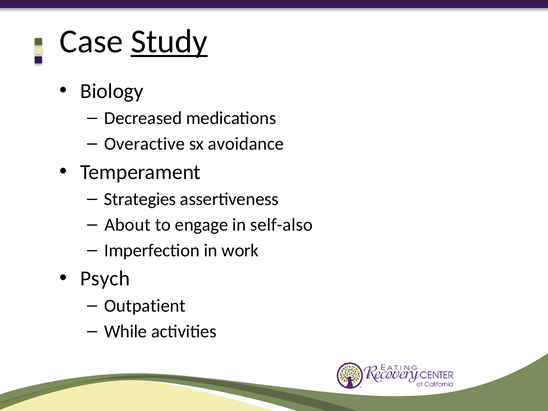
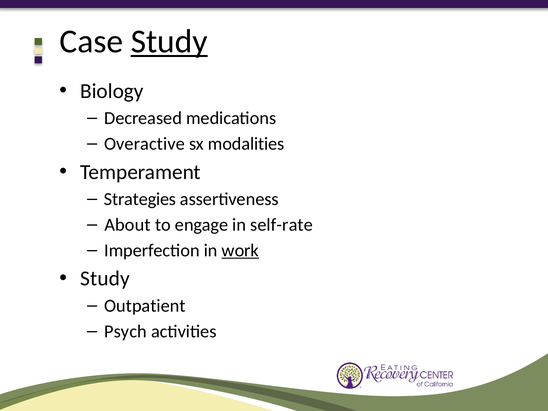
avoidance: avoidance -> modalities (246, 144)
self-also: self-also -> self-rate (282, 225)
work underline: none -> present (240, 250)
Psych: Psych -> Study (105, 279)
While: While -> Psych (125, 331)
